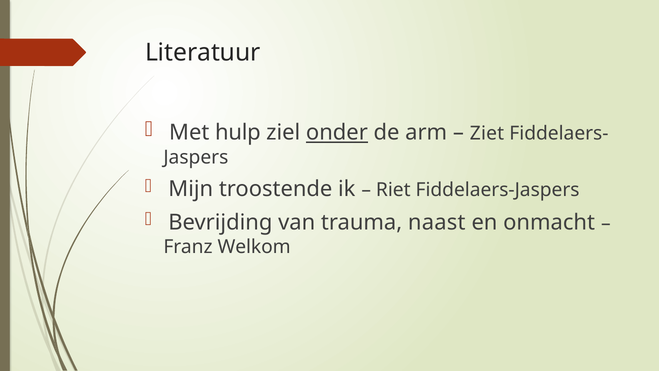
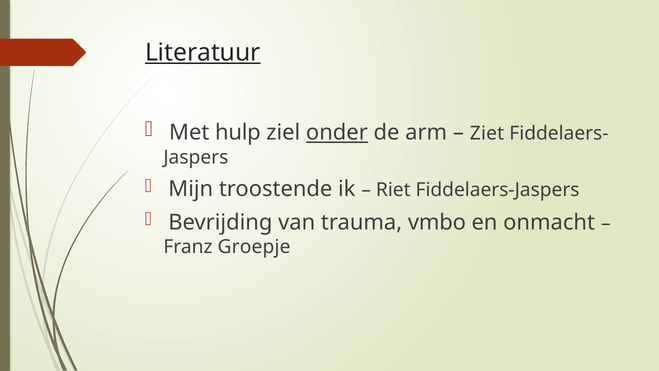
Literatuur underline: none -> present (203, 53)
naast: naast -> vmbo (437, 222)
Welkom: Welkom -> Groepje (254, 247)
